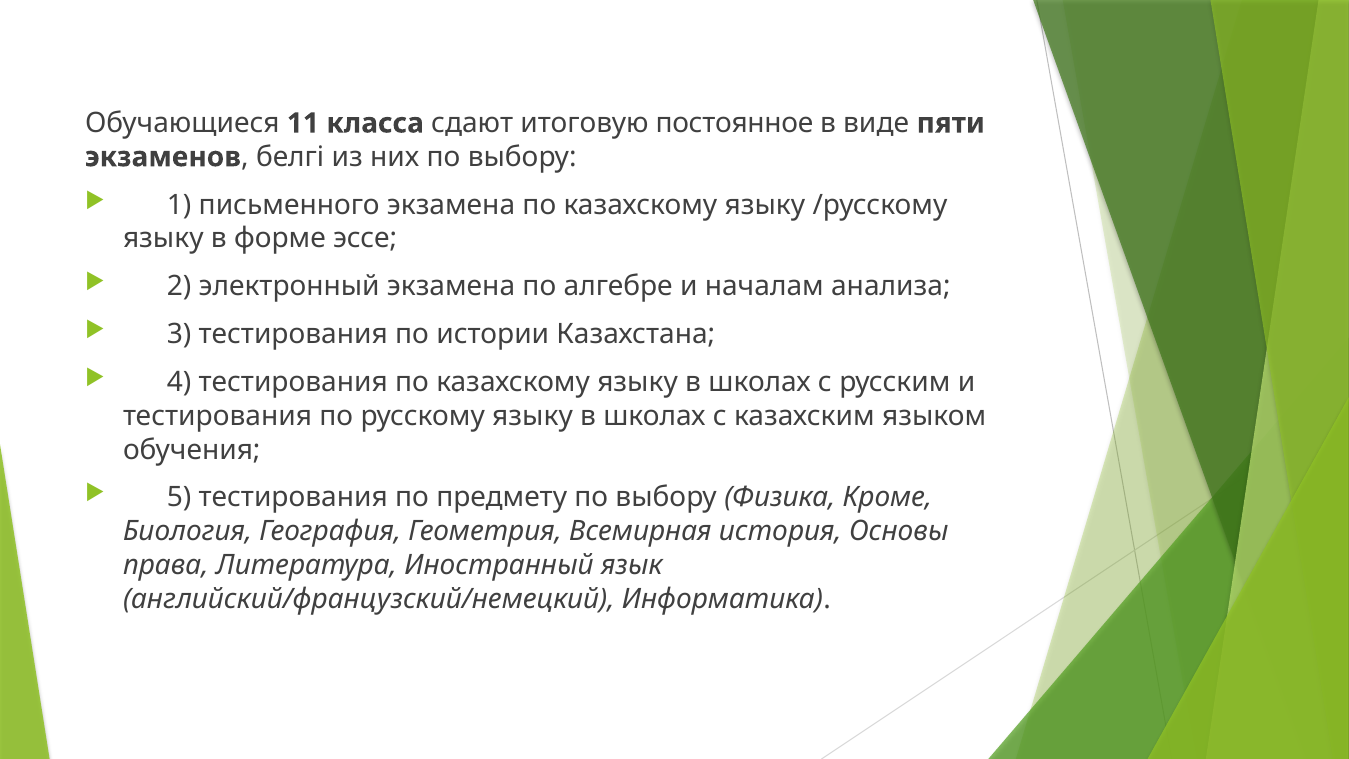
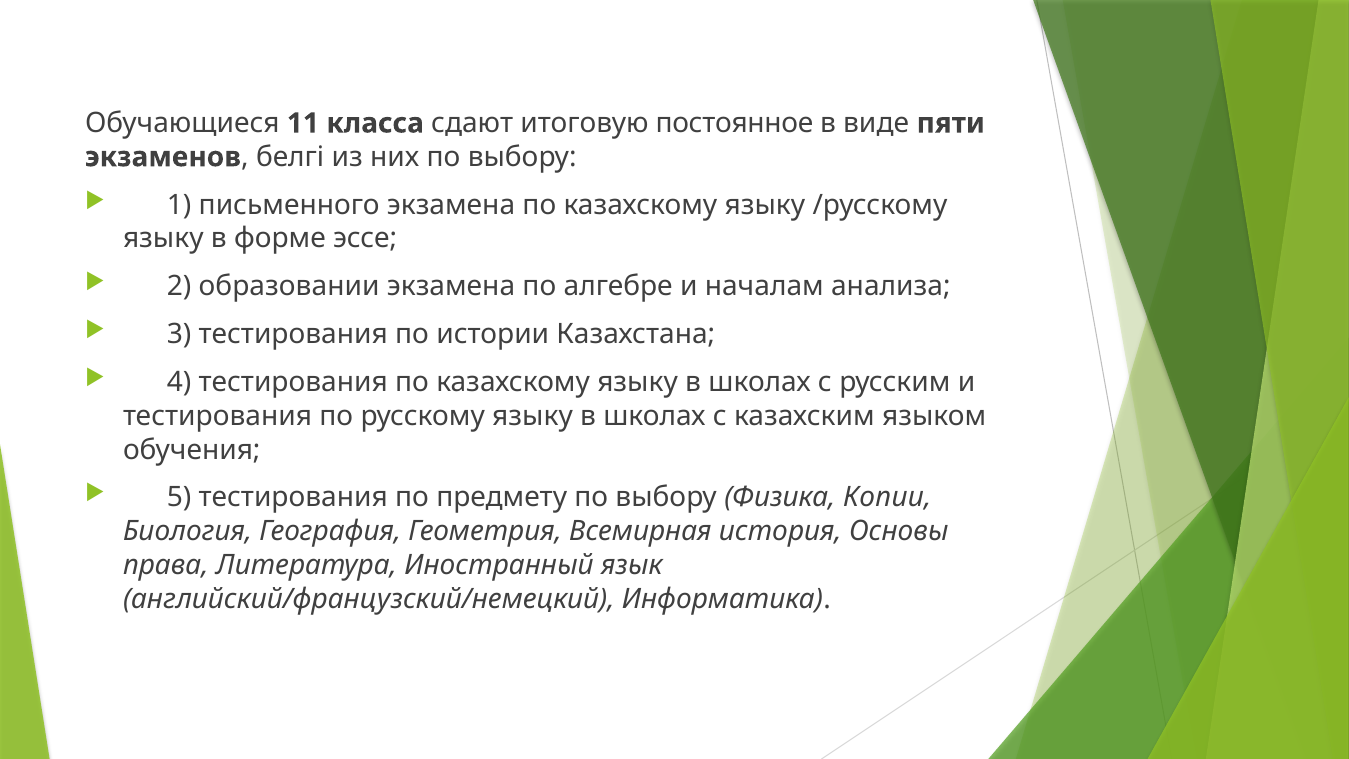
электронный: электронный -> образовании (289, 286)
Кроме: Кроме -> Копии (887, 498)
